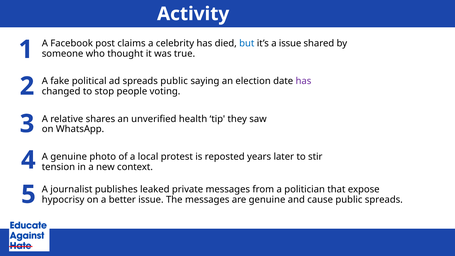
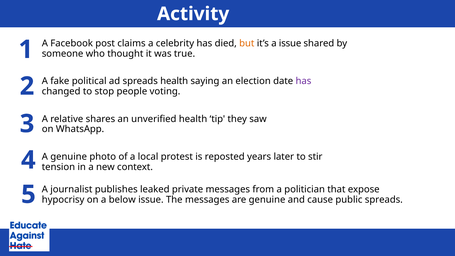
but colour: blue -> orange (247, 43)
spreads public: public -> health (174, 81)
better: better -> below (122, 200)
